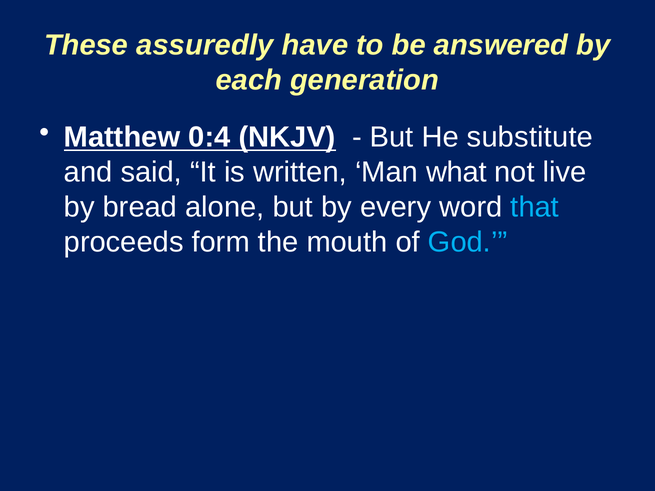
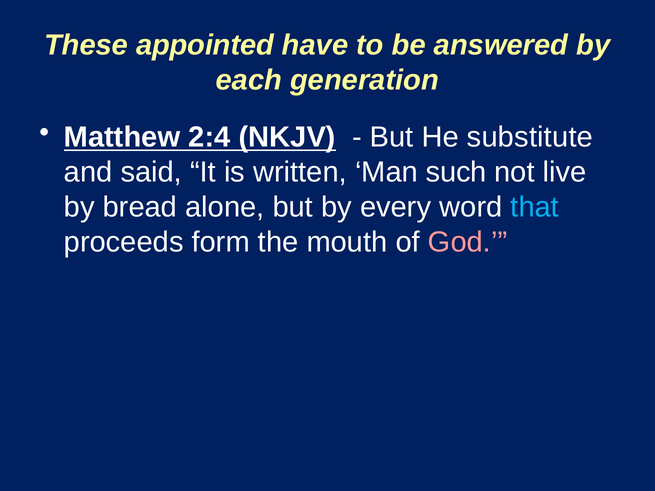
assuredly: assuredly -> appointed (205, 45)
0:4: 0:4 -> 2:4 (209, 137)
what: what -> such (456, 172)
God colour: light blue -> pink (468, 242)
